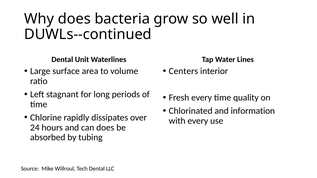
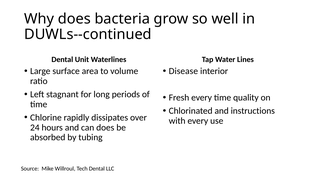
Centers: Centers -> Disease (183, 71)
information: information -> instructions (253, 111)
